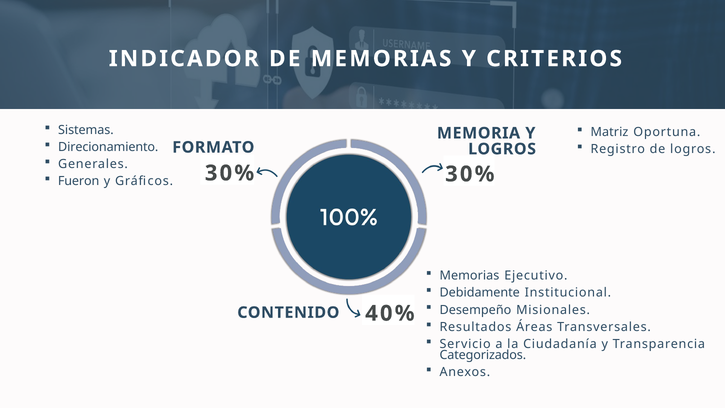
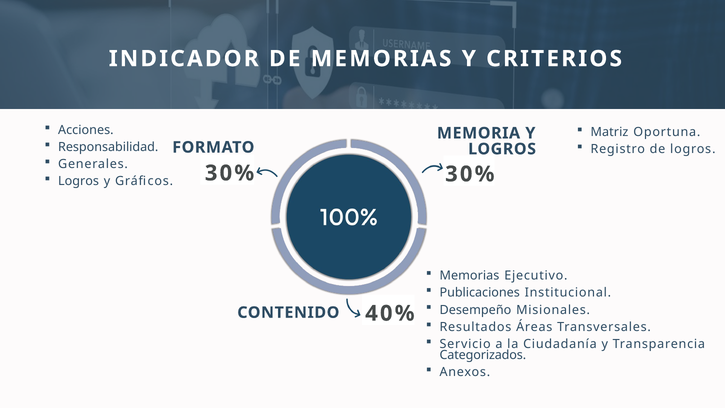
Sistemas: Sistemas -> Acciones (86, 130)
Direcionamiento: Direcionamiento -> Responsabilidad (108, 147)
Fueron: Fueron -> Logros (79, 181)
Debidamente: Debidamente -> Publicaciones (480, 293)
